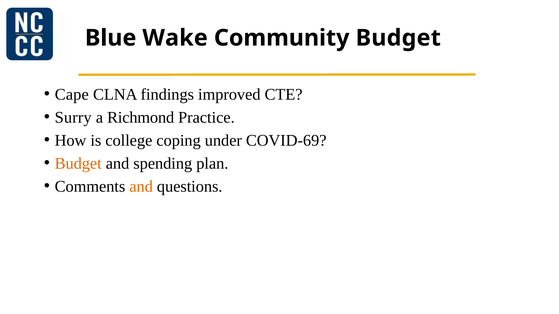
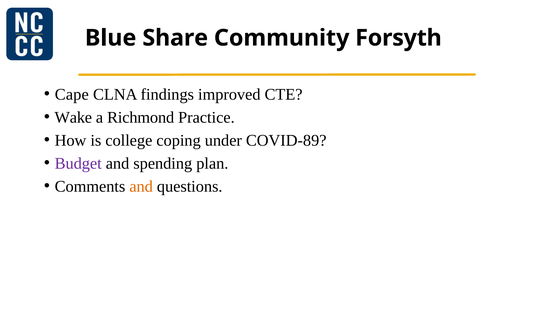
Wake: Wake -> Share (175, 38)
Community Budget: Budget -> Forsyth (398, 38)
Surry: Surry -> Wake (73, 118)
COVID-69: COVID-69 -> COVID-89 (286, 141)
Budget colour: orange -> purple (78, 164)
